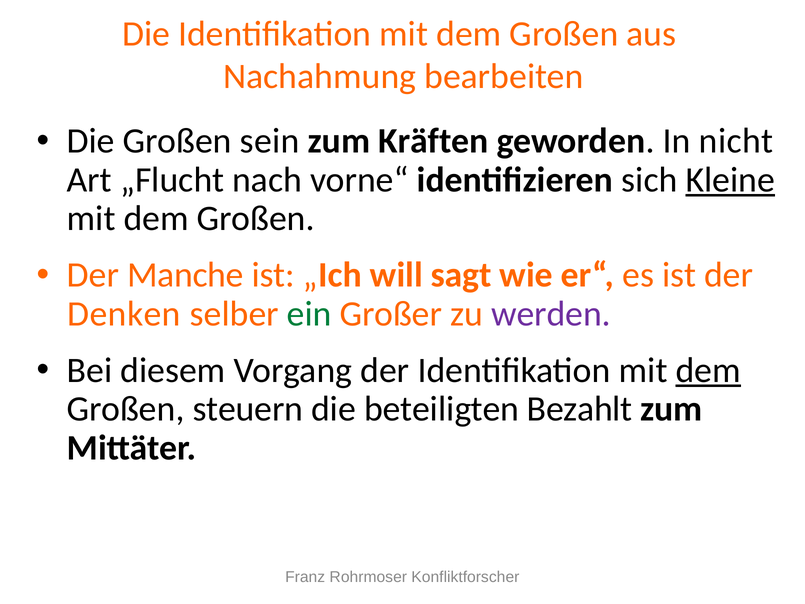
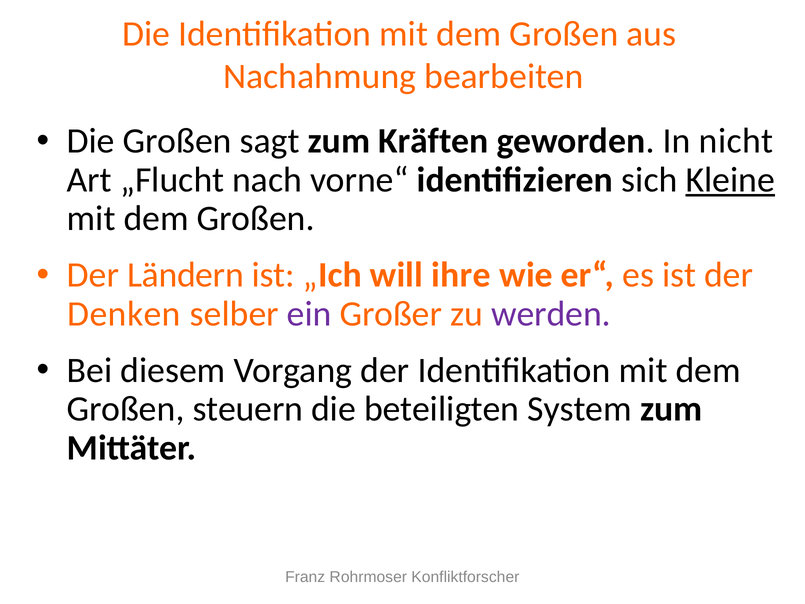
sein: sein -> sagt (270, 141)
Manche: Manche -> Ländern (185, 275)
sagt: sagt -> ihre (461, 275)
ein colour: green -> purple (309, 314)
dem underline: present -> none (708, 370)
Bezahlt: Bezahlt -> System (579, 409)
